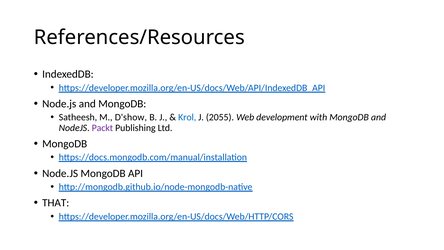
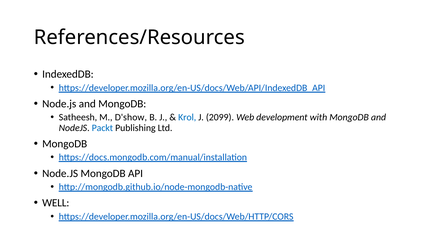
2055: 2055 -> 2099 (220, 117)
Packt colour: purple -> blue (102, 128)
THAT: THAT -> WELL (56, 203)
